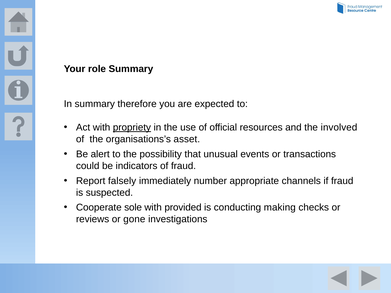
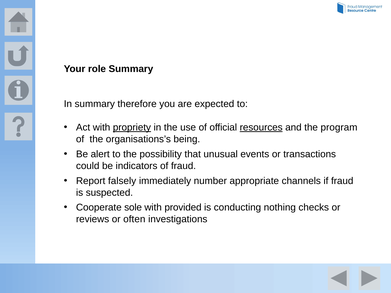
resources underline: none -> present (261, 128)
involved: involved -> program (339, 128)
asset: asset -> being (187, 139)
making: making -> nothing (280, 208)
gone: gone -> often (134, 219)
